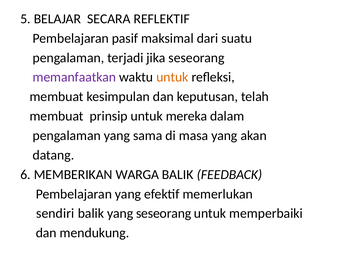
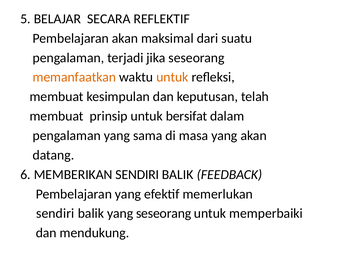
Pembelajaran pasif: pasif -> akan (125, 38)
memanfaatkan colour: purple -> orange (74, 77)
mereka: mereka -> bersifat (187, 116)
MEMBERIKAN WARGA: WARGA -> SENDIRI (137, 174)
